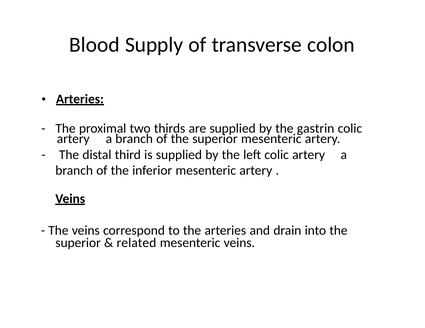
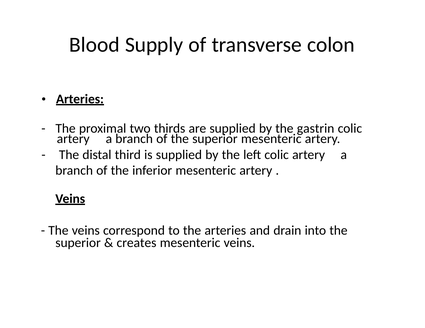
related: related -> creates (136, 243)
